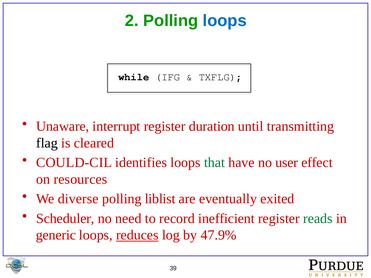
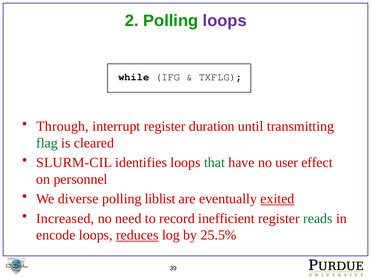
loops colour: blue -> purple (225, 21)
Unaware: Unaware -> Through (62, 126)
flag colour: black -> green (47, 143)
COULD-CIL: COULD-CIL -> SLURM-CIL (74, 163)
resources: resources -> personnel (81, 179)
exited underline: none -> present (277, 199)
Scheduler: Scheduler -> Increased (65, 219)
generic: generic -> encode (56, 235)
47.9%: 47.9% -> 25.5% (219, 235)
